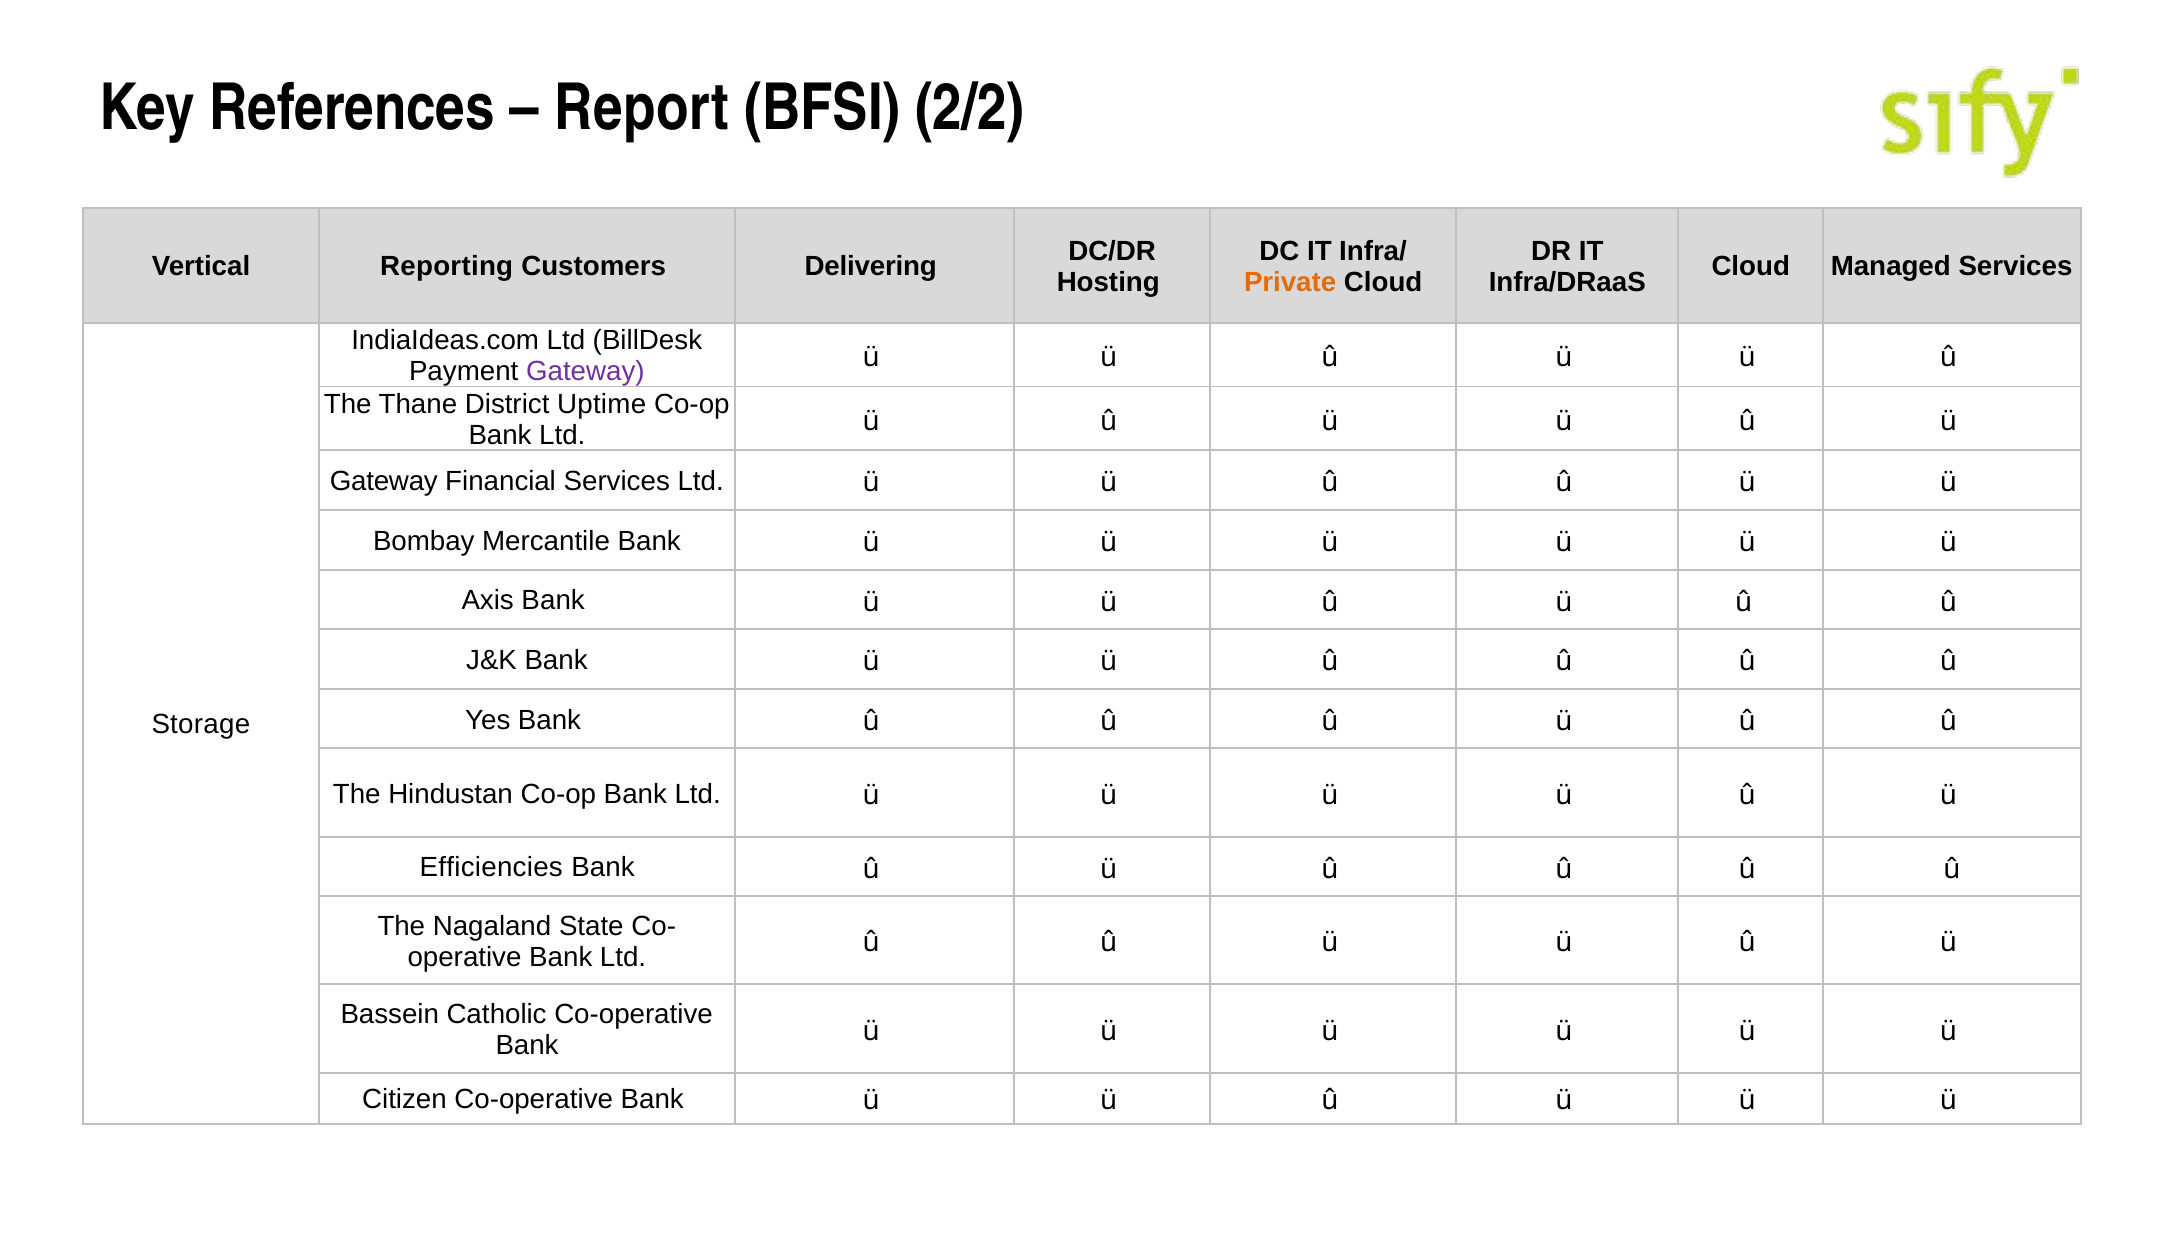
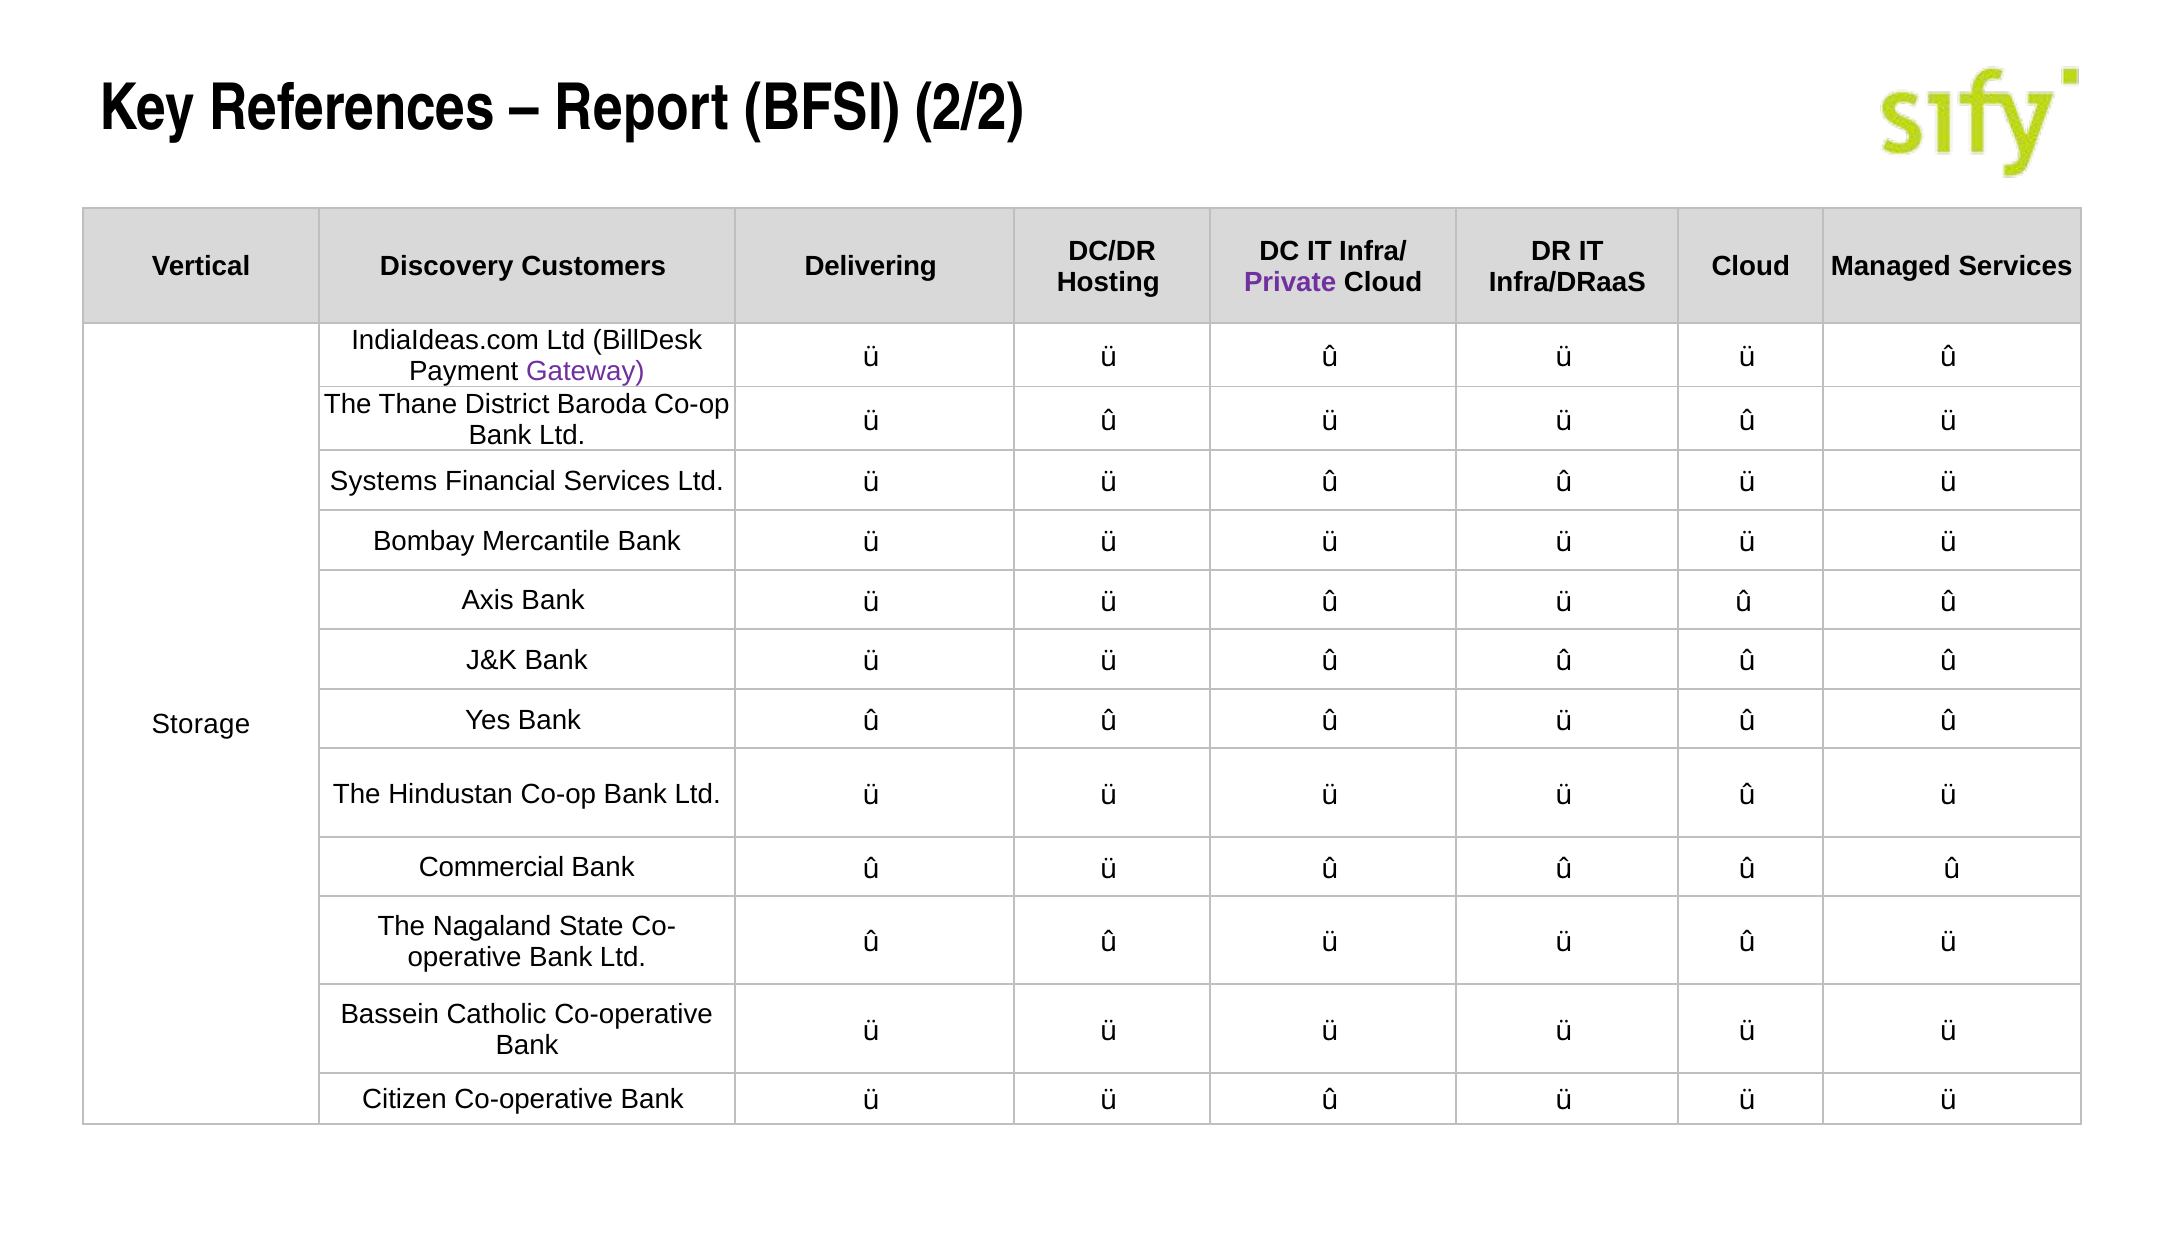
Reporting: Reporting -> Discovery (447, 267)
Private colour: orange -> purple (1290, 282)
Uptime: Uptime -> Baroda (602, 404)
Gateway: Gateway -> Systems (384, 481)
Efficiencies: Efficiencies -> Commercial (492, 867)
